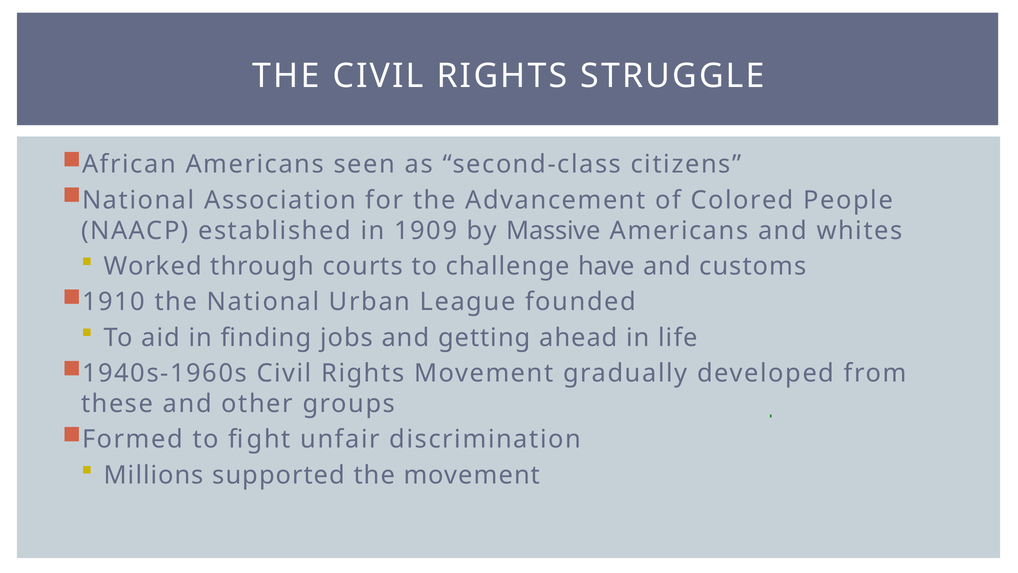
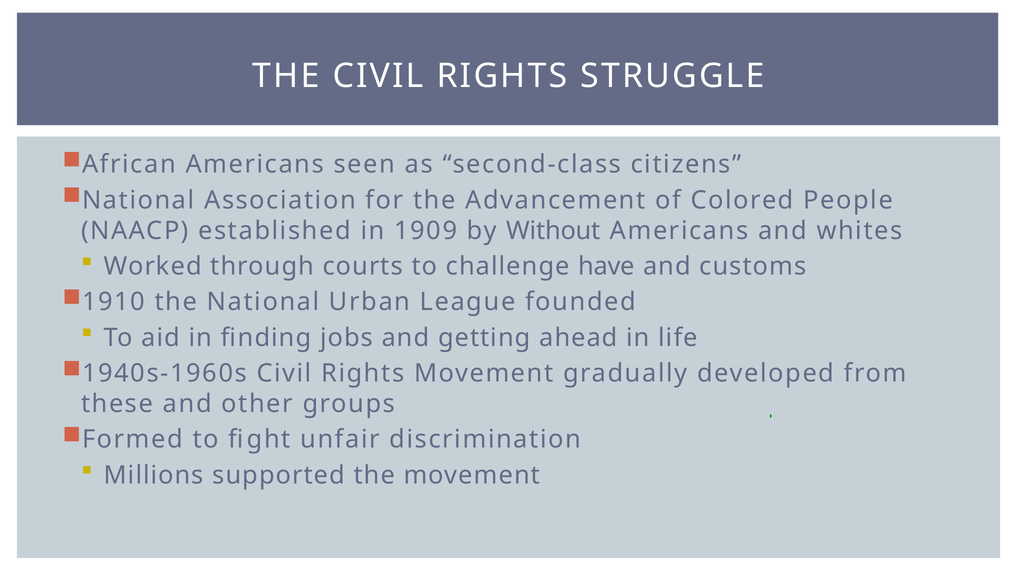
Massive: Massive -> Without (553, 231)
